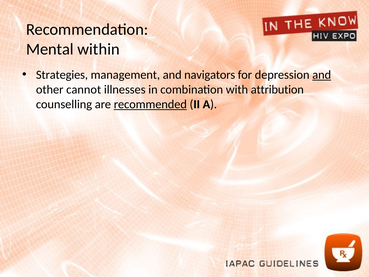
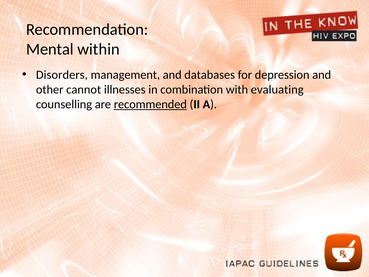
Strategies: Strategies -> Disorders (62, 75)
navigators: navigators -> databases (210, 75)
and underline: present -> none (322, 75)
attribution: attribution -> evaluating (277, 89)
